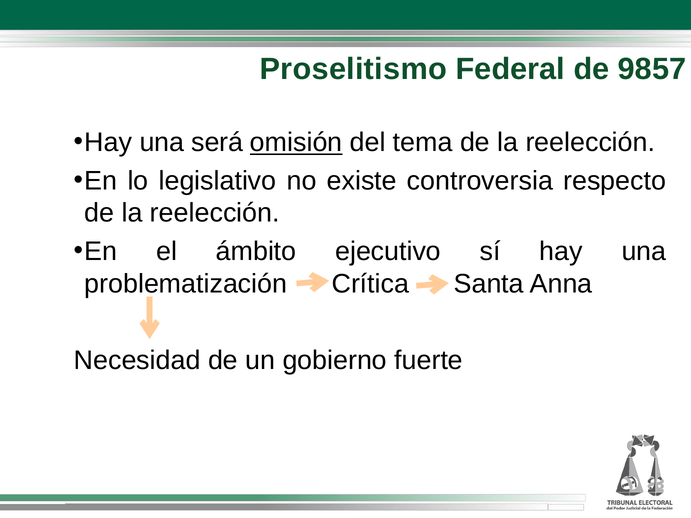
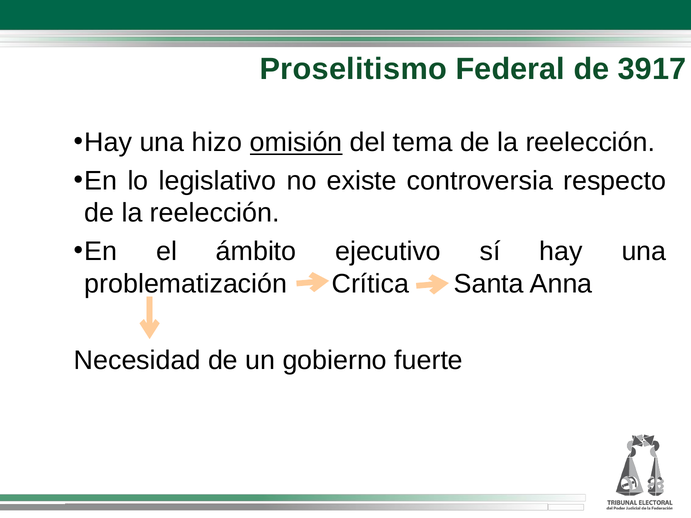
9857: 9857 -> 3917 (652, 69)
será: será -> hizo (217, 143)
